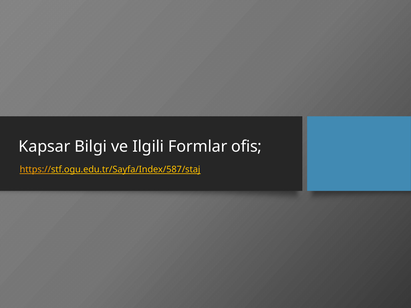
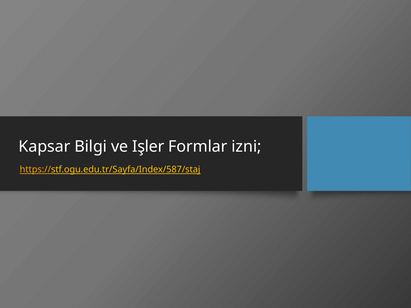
Ilgili: Ilgili -> Işler (148, 147)
ofis: ofis -> izni (246, 147)
